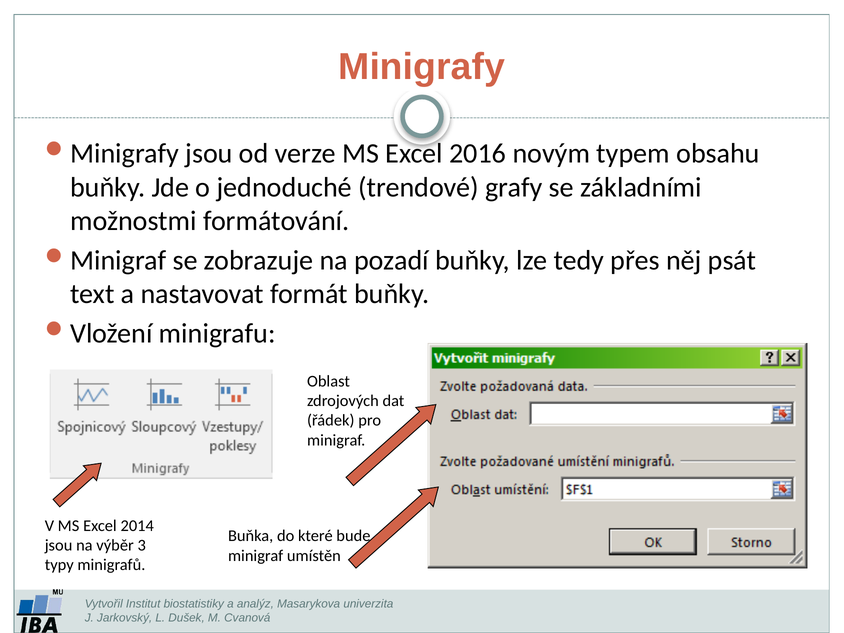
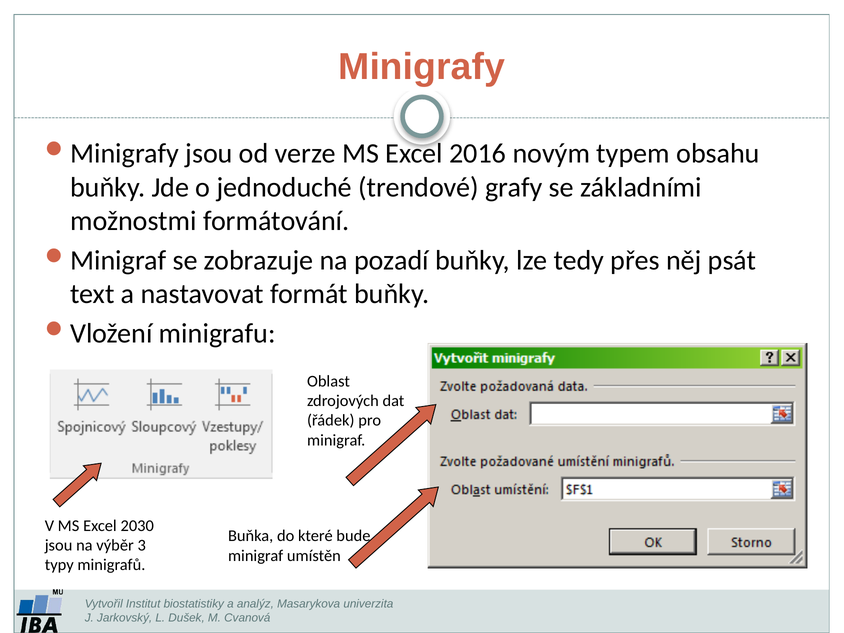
2014: 2014 -> 2030 (137, 526)
